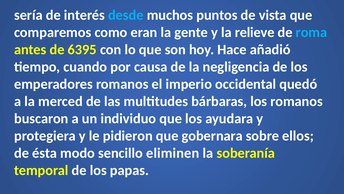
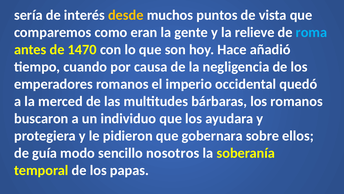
desde colour: light blue -> yellow (126, 15)
6395: 6395 -> 1470 (82, 50)
ésta: ésta -> guía (45, 153)
eliminen: eliminen -> nosotros (173, 153)
